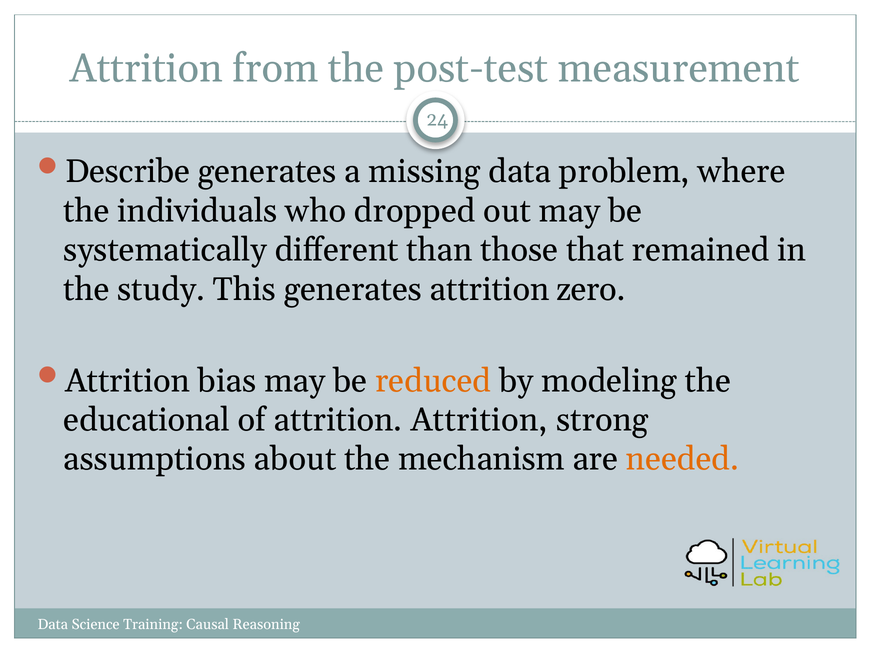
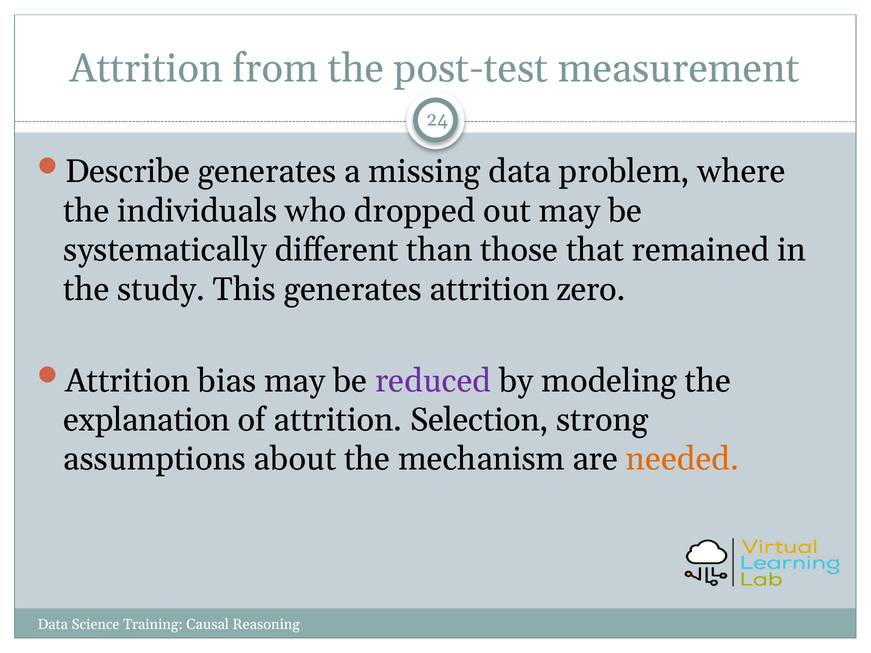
reduced colour: orange -> purple (433, 381)
educational: educational -> explanation (147, 420)
attrition Attrition: Attrition -> Selection (479, 420)
